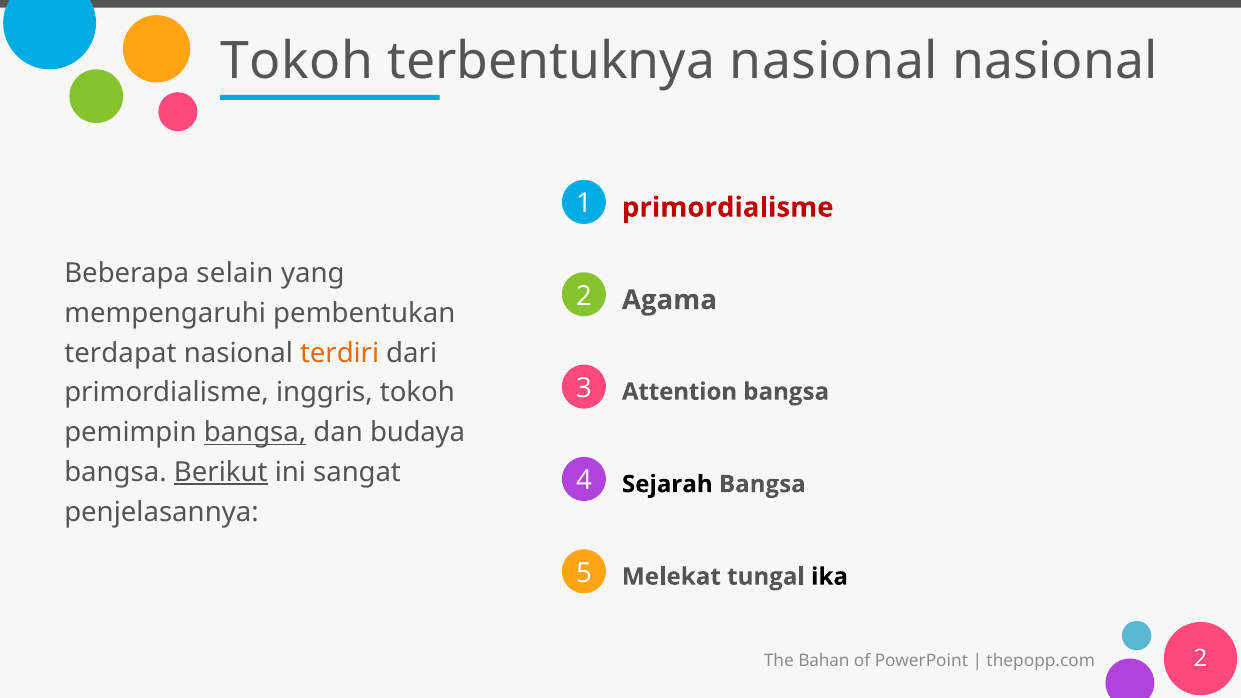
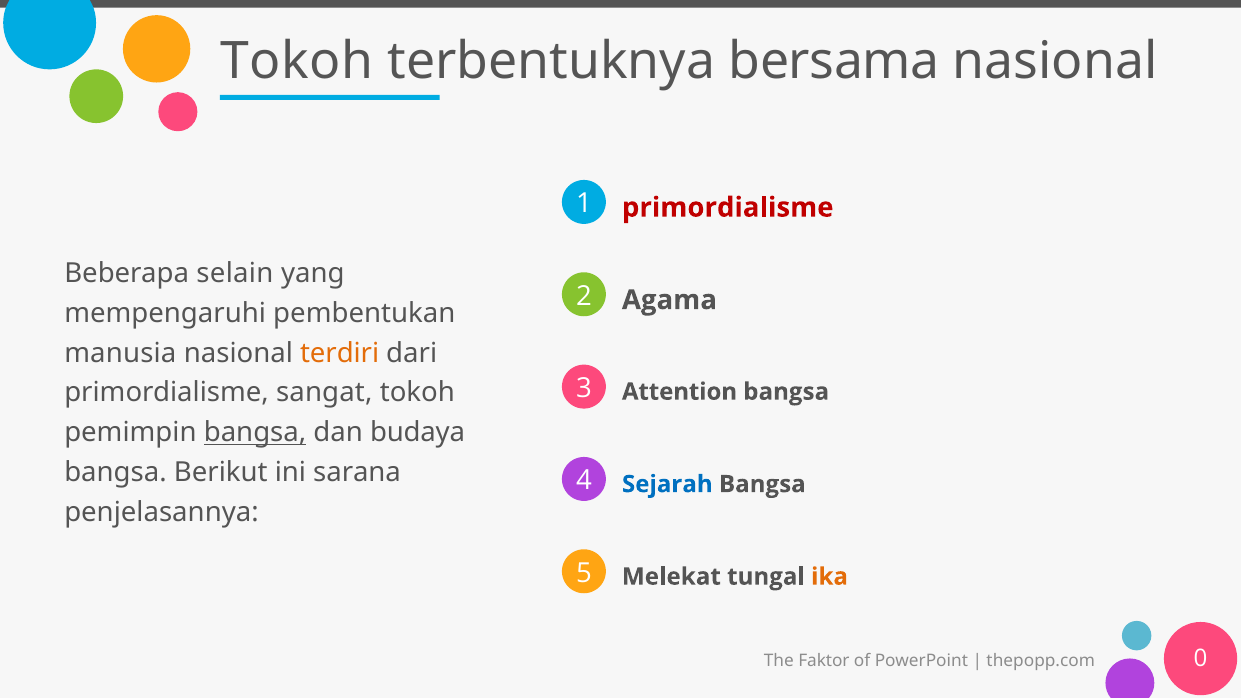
terbentuknya nasional: nasional -> bersama (834, 61)
terdapat: terdapat -> manusia (120, 353)
inggris: inggris -> sangat (324, 393)
Berikut underline: present -> none (221, 472)
sangat: sangat -> sarana (357, 472)
Sejarah colour: black -> blue (667, 484)
ika colour: black -> orange (830, 577)
Bahan: Bahan -> Faktor (824, 661)
thepopp.com 2: 2 -> 0 (1201, 658)
